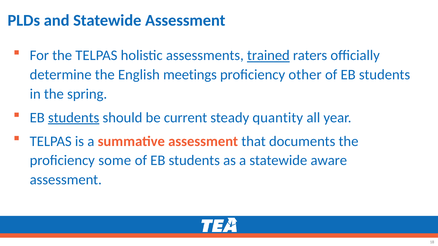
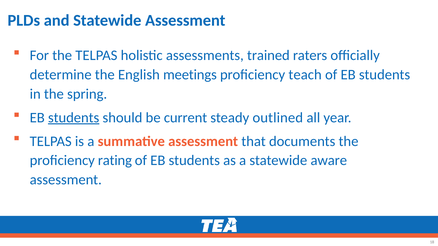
trained underline: present -> none (268, 56)
other: other -> teach (305, 75)
quantity: quantity -> outlined (278, 118)
some: some -> rating (115, 161)
